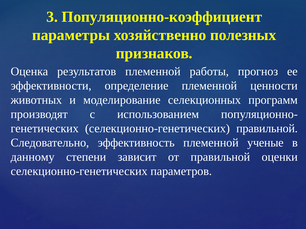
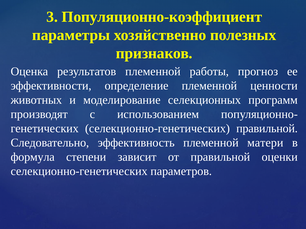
ученые: ученые -> матери (265, 143)
данному: данному -> формула (33, 157)
